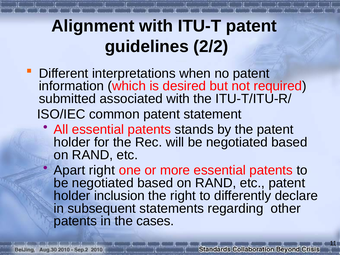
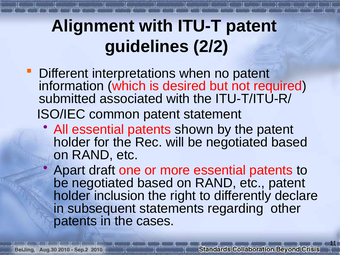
stands: stands -> shown (194, 130)
Apart right: right -> draft (102, 170)
